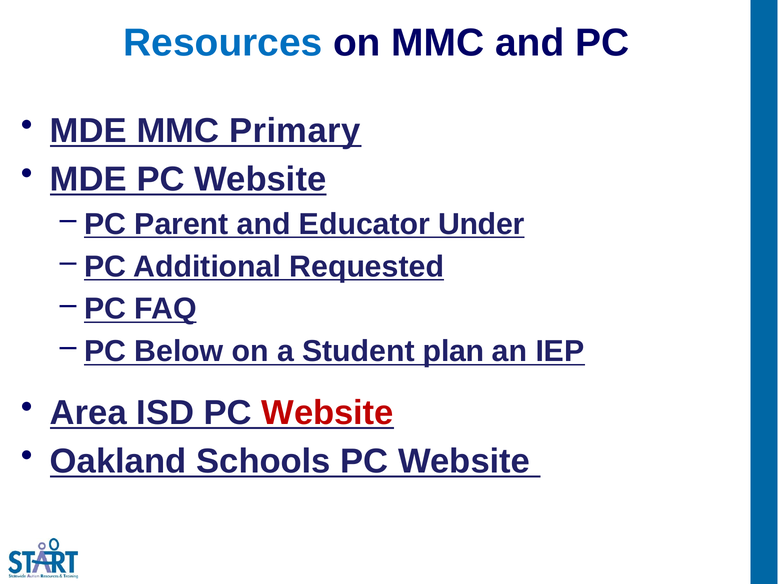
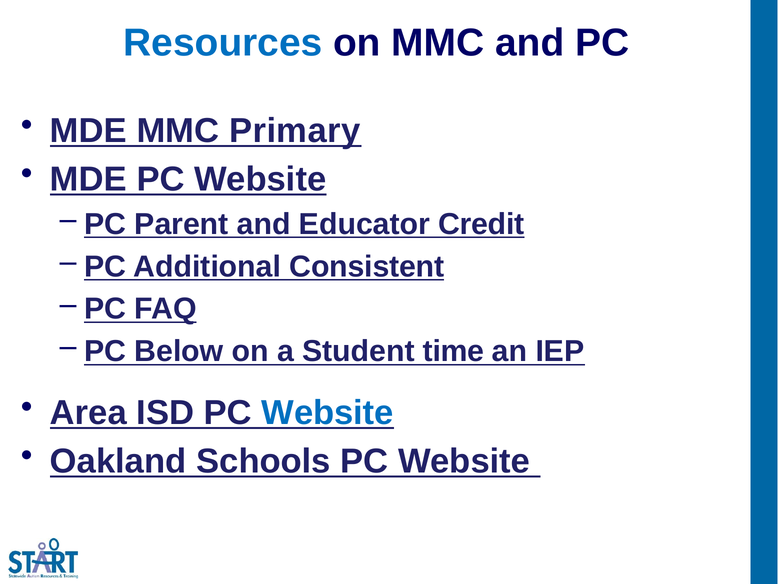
Under: Under -> Credit (481, 224)
Requested: Requested -> Consistent (367, 267)
plan: plan -> time (453, 352)
Website colour: red -> blue (328, 413)
